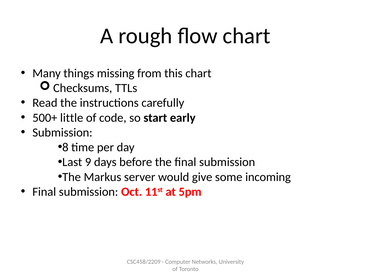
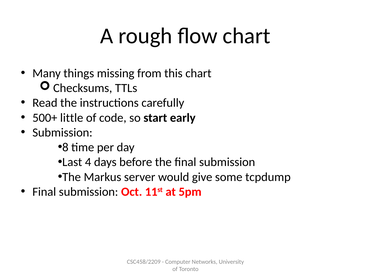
9: 9 -> 4 (88, 162)
incoming: incoming -> tcpdump (268, 177)
